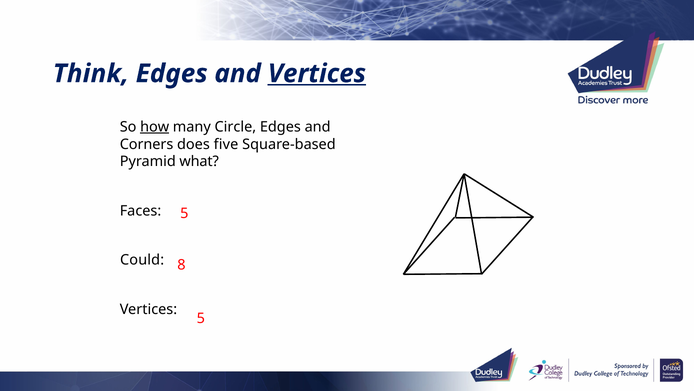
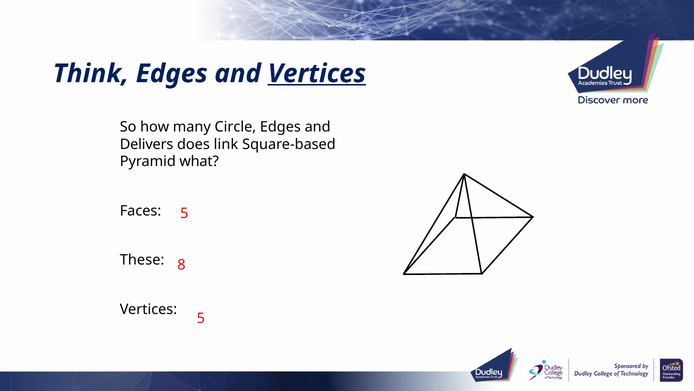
how underline: present -> none (155, 127)
Corners: Corners -> Delivers (147, 144)
five: five -> link (226, 144)
Could: Could -> These (142, 260)
